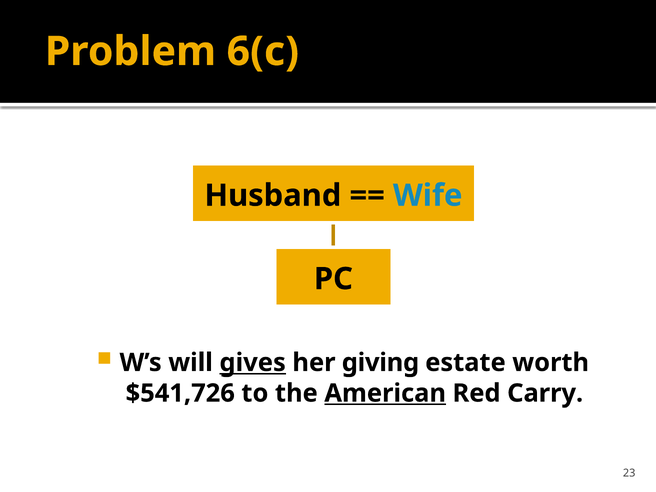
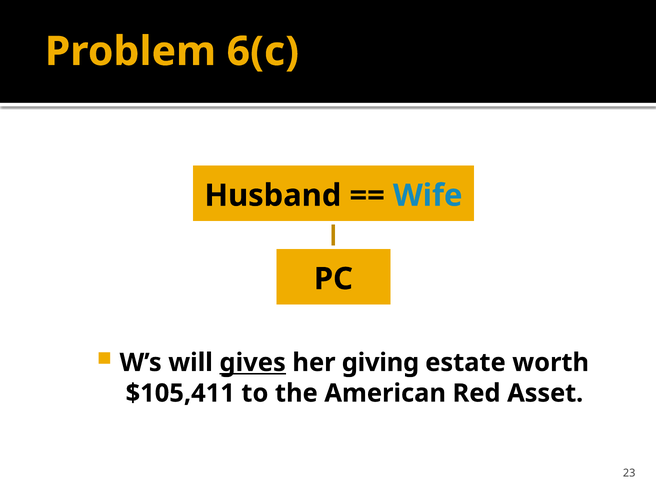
$541,726: $541,726 -> $105,411 (180, 393)
American underline: present -> none (385, 393)
Carry: Carry -> Asset (545, 393)
